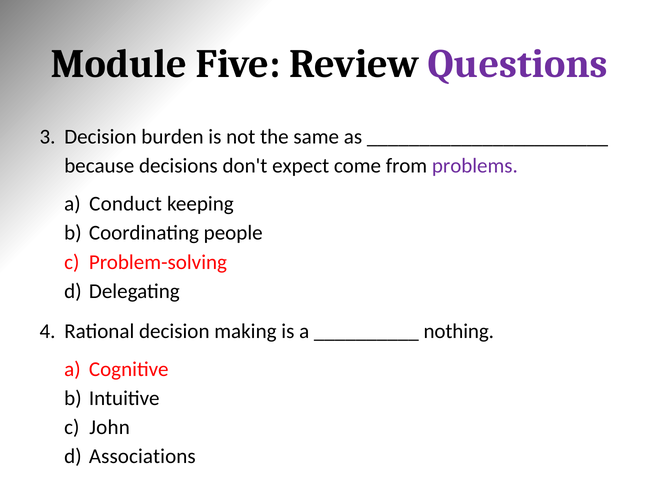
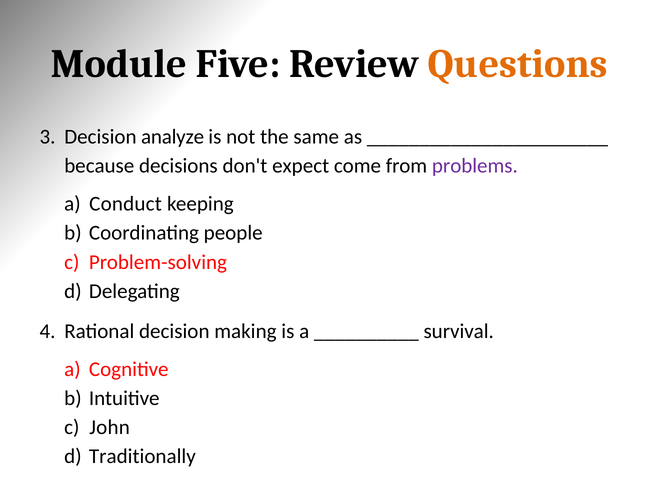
Questions colour: purple -> orange (518, 64)
burden: burden -> analyze (173, 136)
nothing: nothing -> survival (459, 331)
Associations: Associations -> Traditionally (142, 456)
